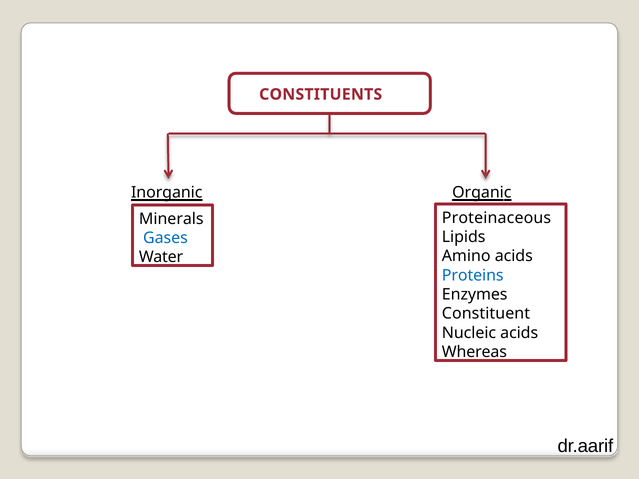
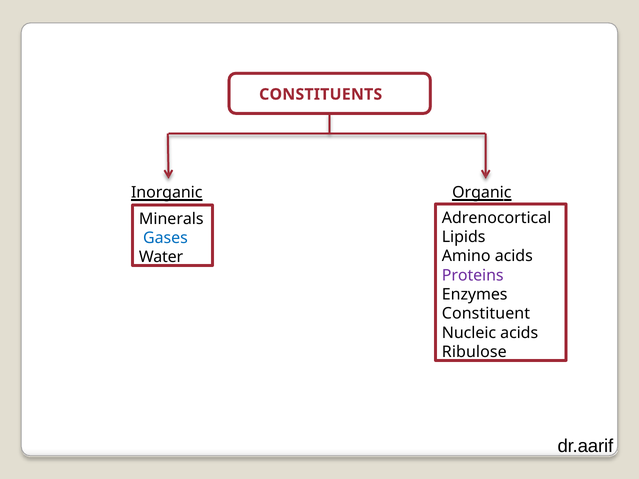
Proteinaceous: Proteinaceous -> Adrenocortical (497, 218)
Proteins colour: blue -> purple (473, 275)
Whereas: Whereas -> Ribulose (474, 352)
